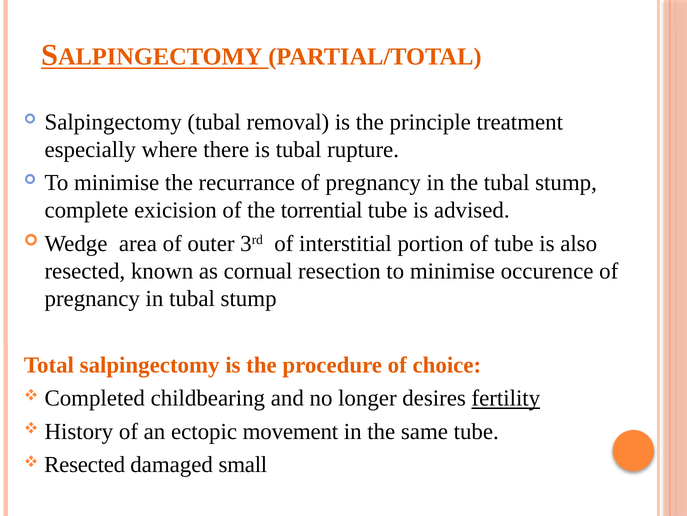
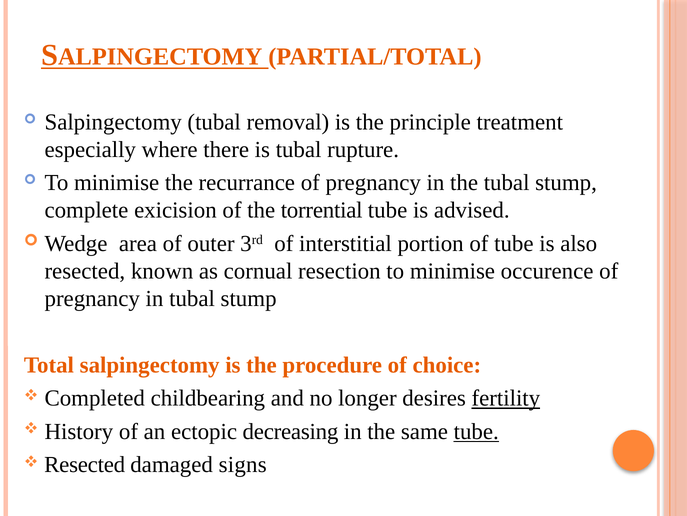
movement: movement -> decreasing (291, 431)
tube underline: none -> present (476, 431)
small: small -> signs (243, 464)
